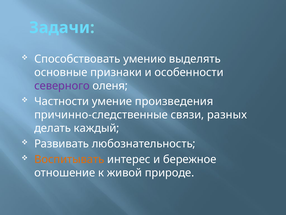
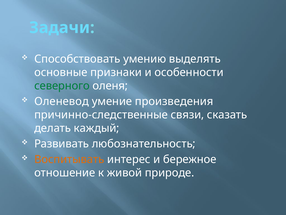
северного colour: purple -> green (62, 86)
Частности: Частности -> Оленевод (62, 101)
разных: разных -> сказать (227, 115)
